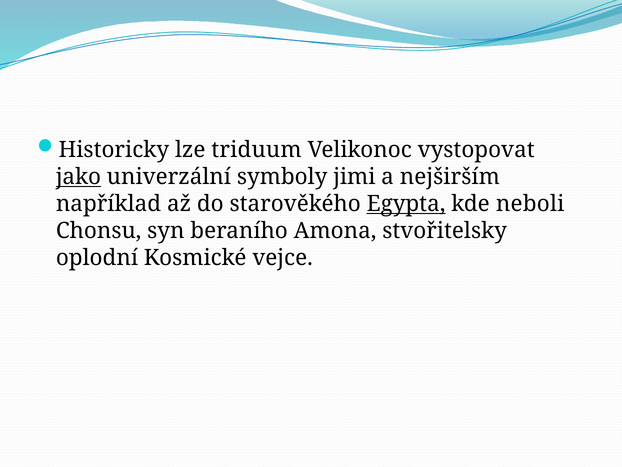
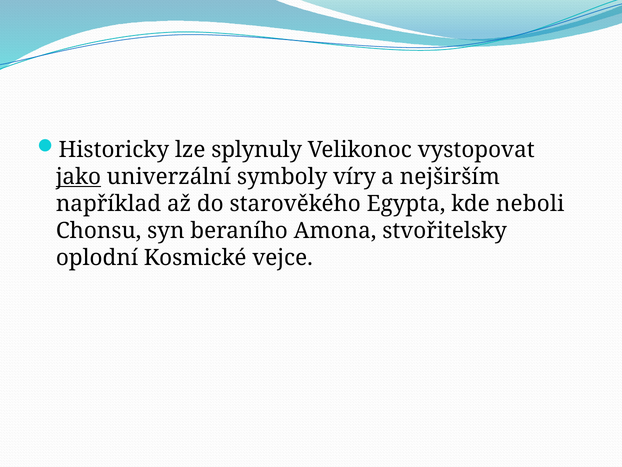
triduum: triduum -> splynuly (257, 150)
jimi: jimi -> víry (354, 177)
Egypta underline: present -> none (406, 204)
